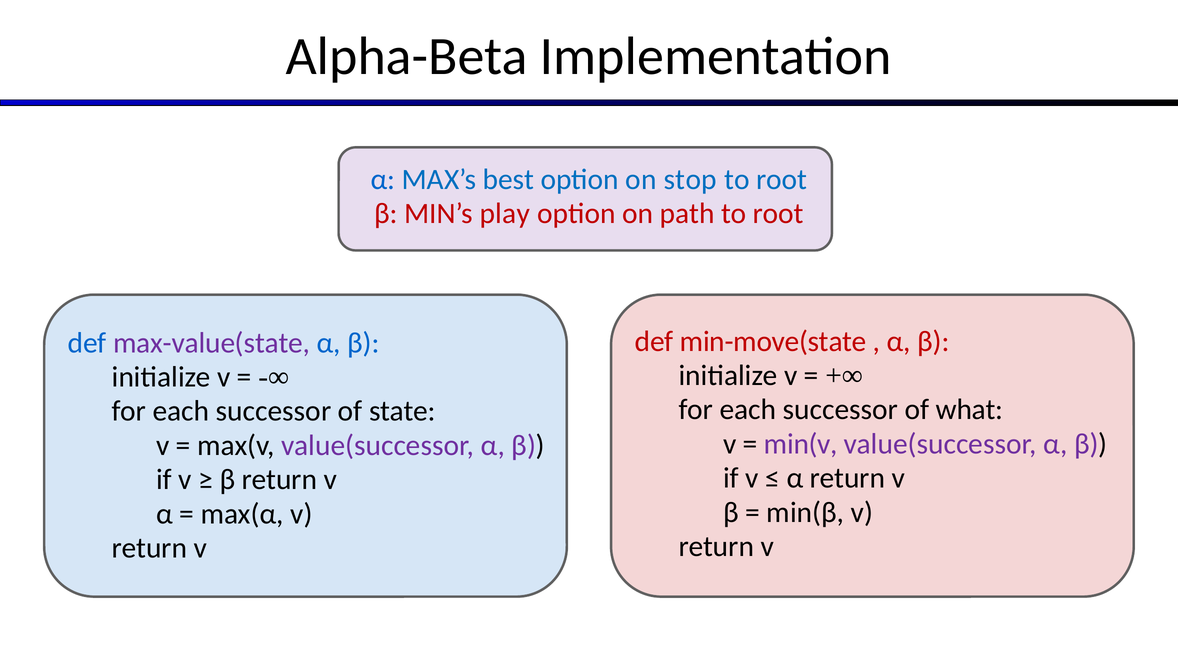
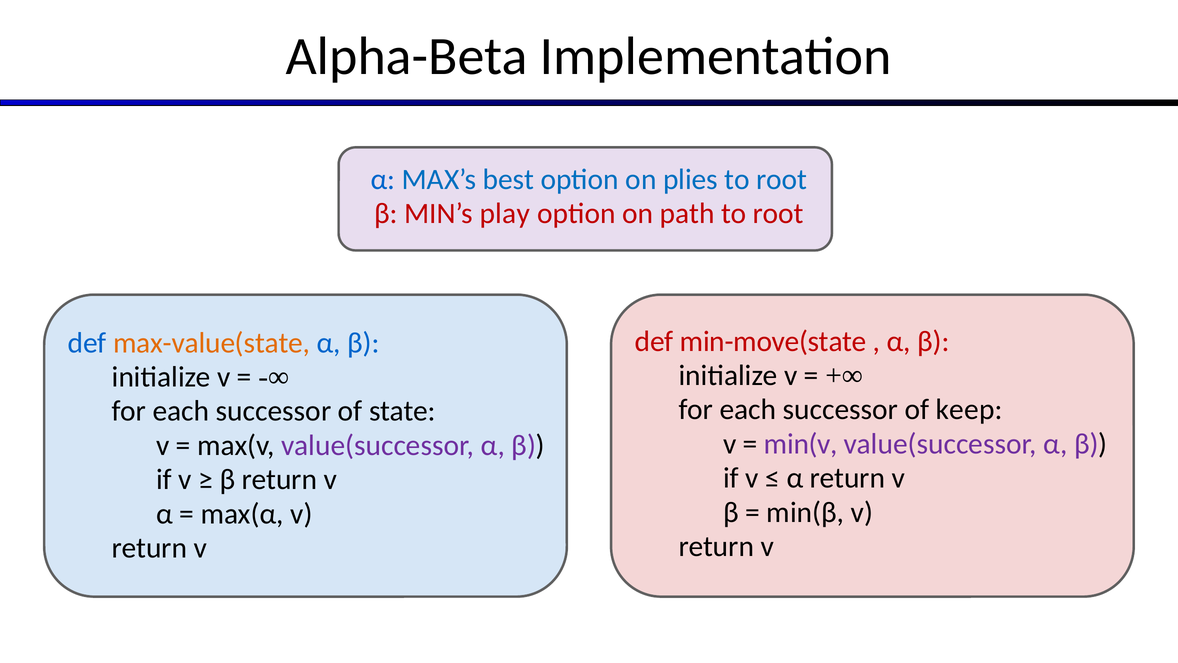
stop: stop -> plies (690, 179)
max-value(state colour: purple -> orange (212, 343)
what: what -> keep (969, 410)
